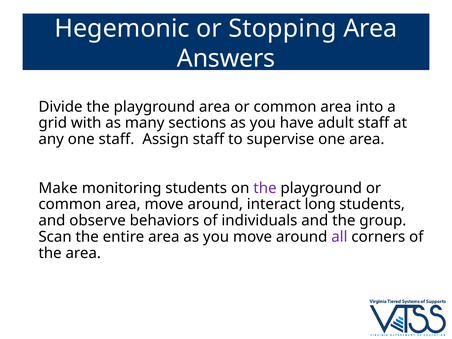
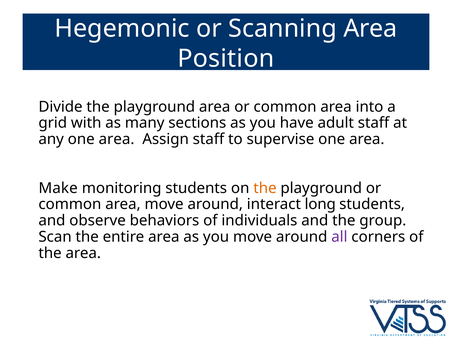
Stopping: Stopping -> Scanning (283, 29)
Answers: Answers -> Position (226, 59)
any one staff: staff -> area (117, 139)
the colour: purple -> orange (265, 188)
